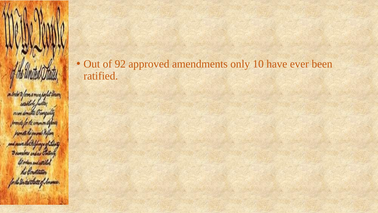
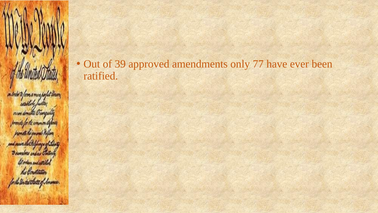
92: 92 -> 39 (120, 64)
10: 10 -> 77 (258, 64)
